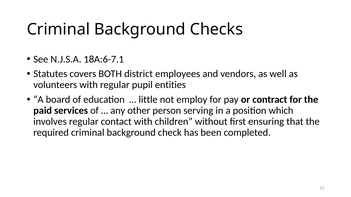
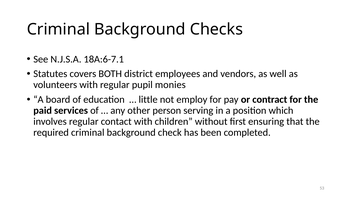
entities: entities -> monies (170, 85)
